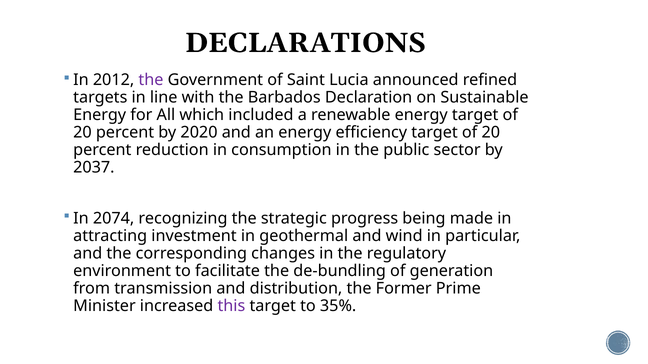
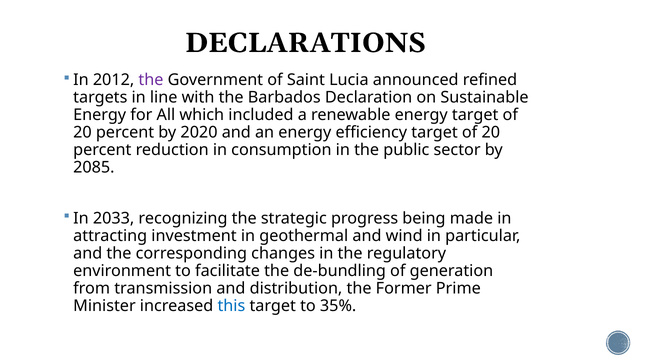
2037: 2037 -> 2085 (94, 168)
2074: 2074 -> 2033 (114, 219)
this colour: purple -> blue (231, 306)
